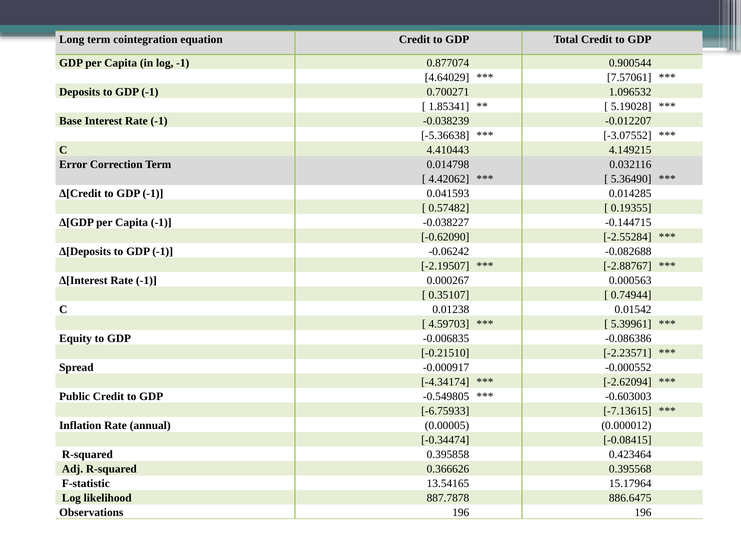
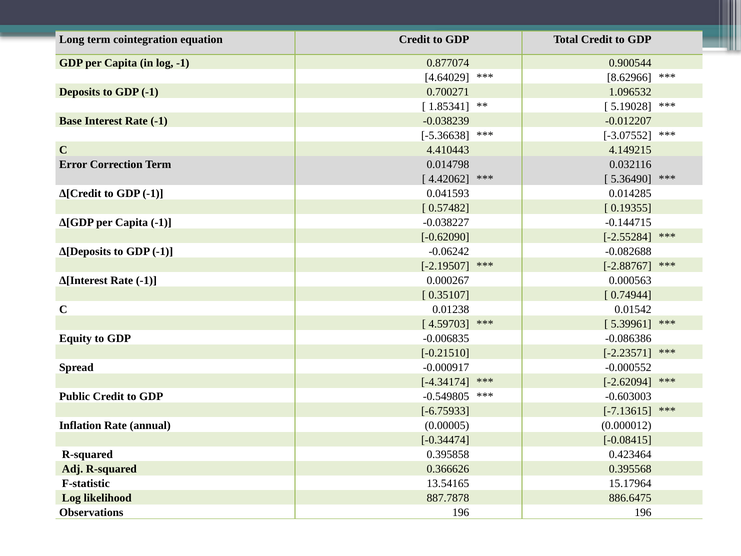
7.57061: 7.57061 -> 8.62966 (629, 77)
